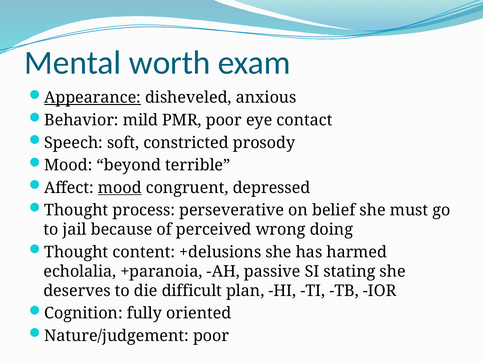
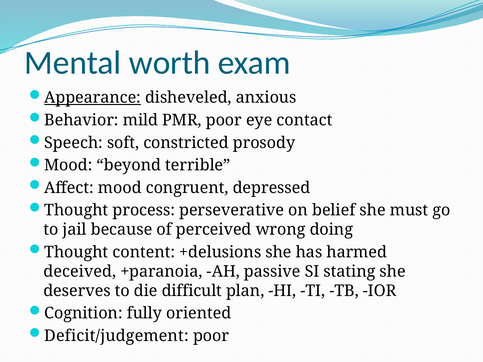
mood underline: present -> none (120, 188)
echolalia: echolalia -> deceived (80, 272)
Nature/judgement: Nature/judgement -> Deficit/judgement (116, 336)
